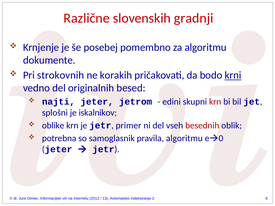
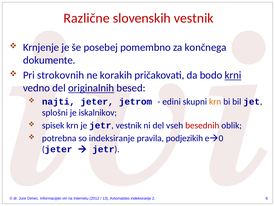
slovenskih gradnji: gradnji -> vestnik (194, 18)
za algoritmu: algoritmu -> končnega (206, 47)
originalnih underline: none -> present (91, 88)
krn colour: red -> orange (215, 102)
oblike: oblike -> spisek (53, 126)
jetr primer: primer -> vestnik (129, 126)
so samoglasnik: samoglasnik -> indeksiranje (112, 138)
pravila algoritmu: algoritmu -> podjezikih (184, 138)
